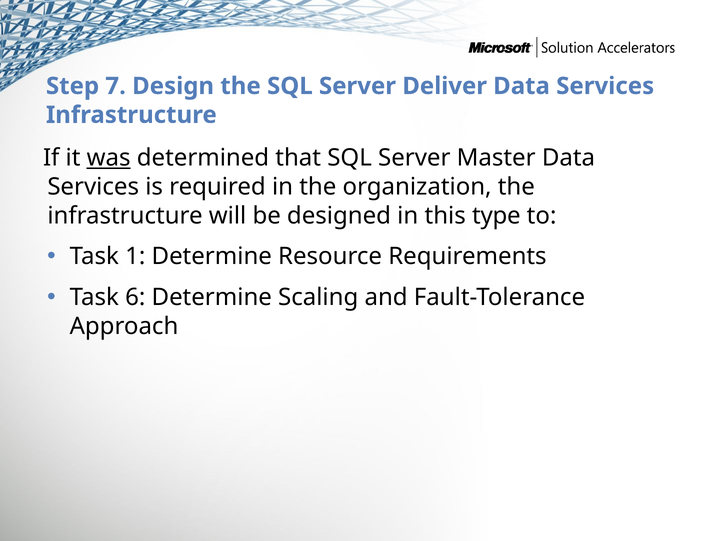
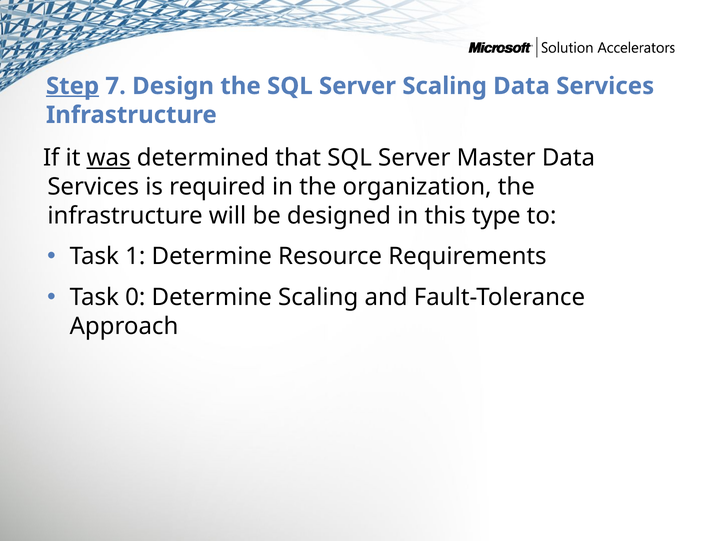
Step underline: none -> present (73, 86)
Server Deliver: Deliver -> Scaling (445, 86)
6: 6 -> 0 (135, 297)
